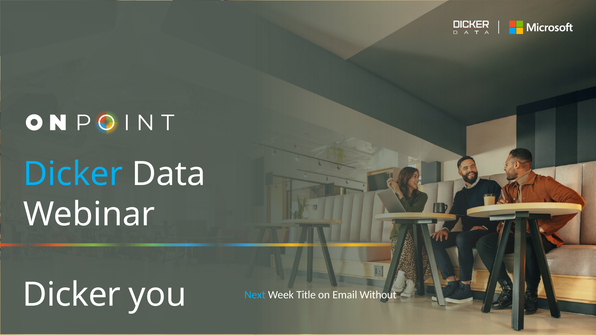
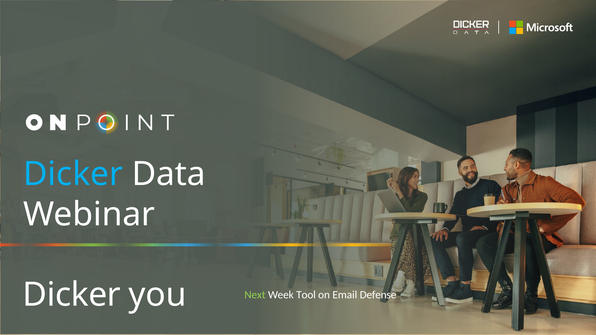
Next colour: light blue -> light green (255, 295)
Title: Title -> Tool (306, 295)
Without: Without -> Defense (378, 295)
